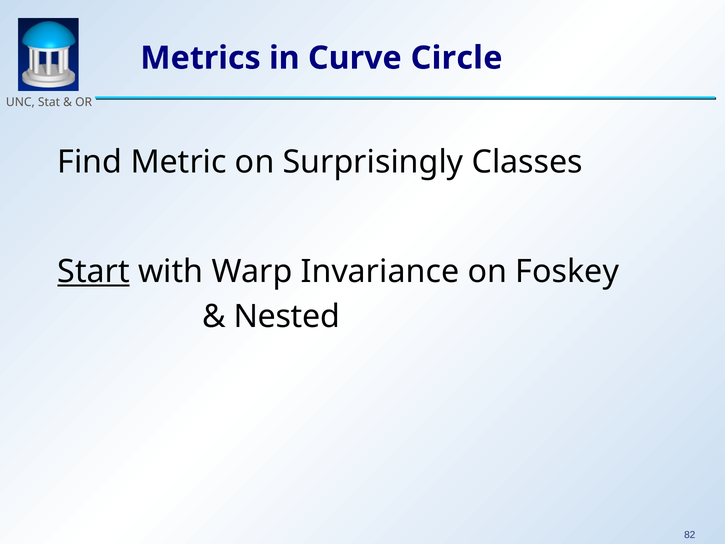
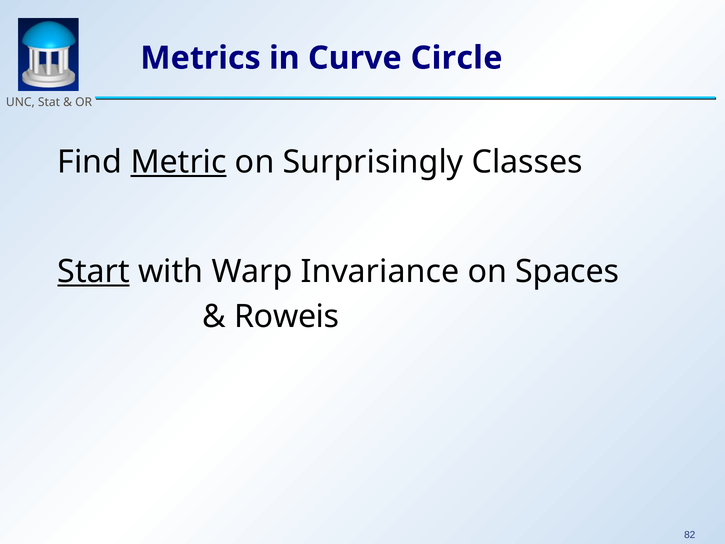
Metric underline: none -> present (179, 162)
Foskey: Foskey -> Spaces (567, 271)
Nested: Nested -> Roweis (287, 317)
